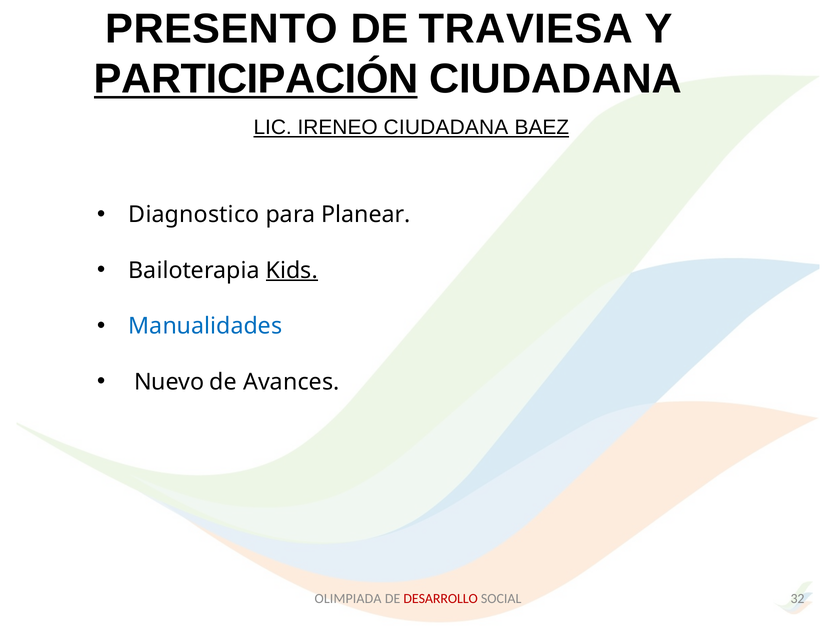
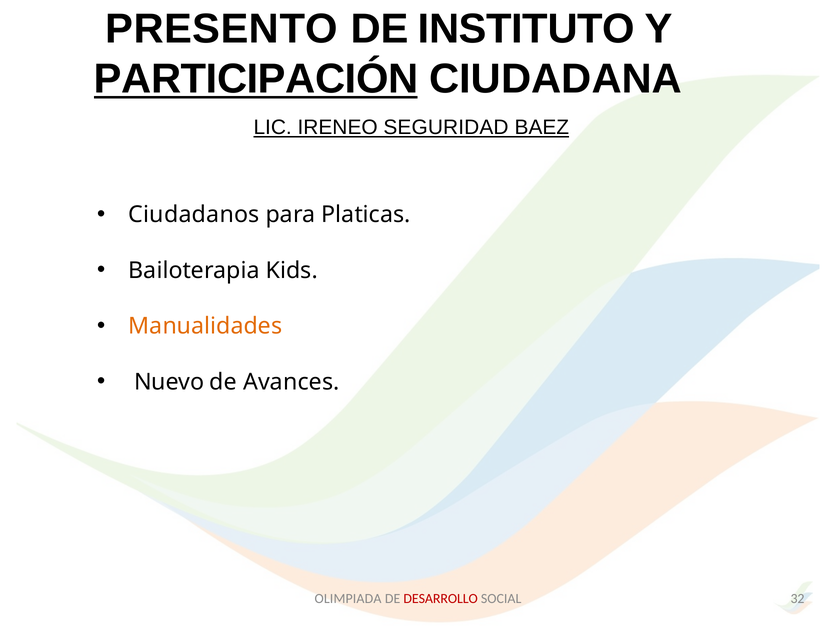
TRAVIESA: TRAVIESA -> INSTITUTO (526, 29)
IRENEO CIUDADANA: CIUDADANA -> SEGURIDAD (446, 127)
Diagnostico: Diagnostico -> Ciudadanos (194, 215)
Planear: Planear -> Platicas (366, 215)
Kids underline: present -> none (292, 270)
Manualidades colour: blue -> orange (205, 326)
